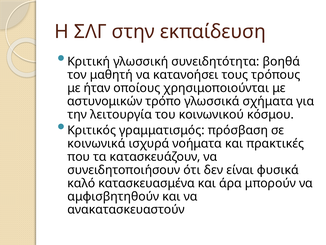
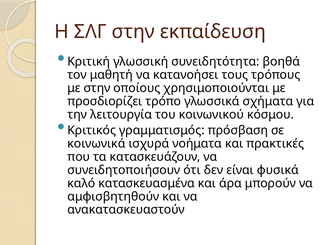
με ήταν: ήταν -> στην (97, 88)
αστυνομικών: αστυνομικών -> προσδιορίζει (105, 101)
